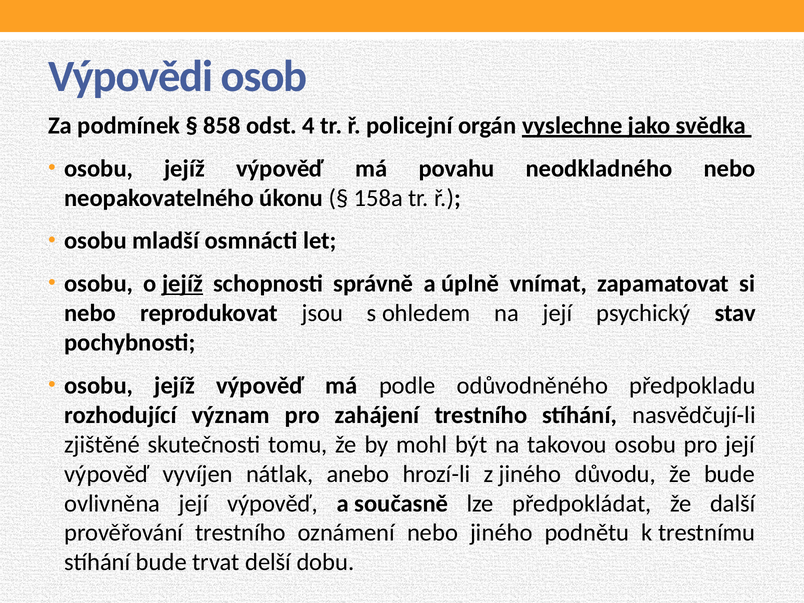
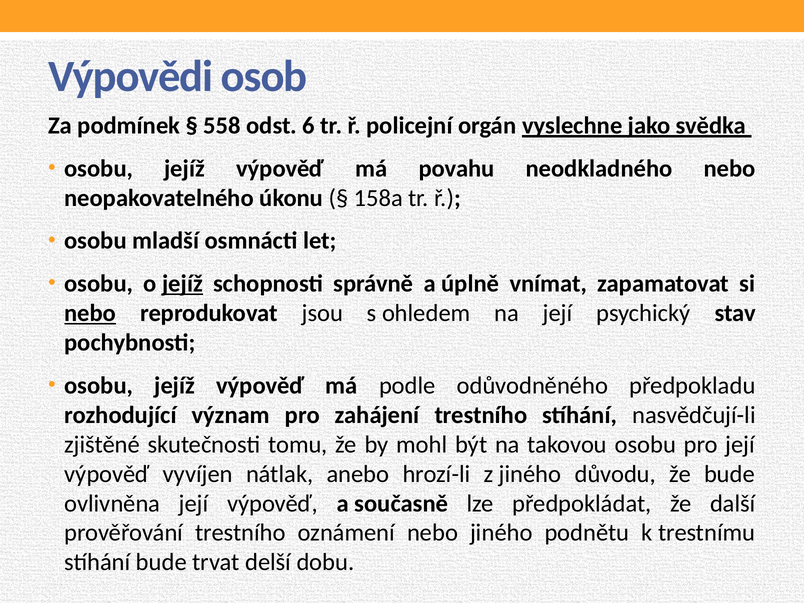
858: 858 -> 558 (222, 126)
4: 4 -> 6 (309, 126)
nebo underline: none -> present (90, 313)
